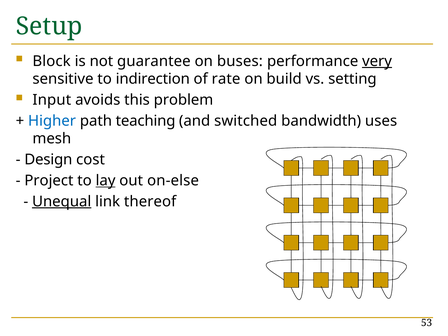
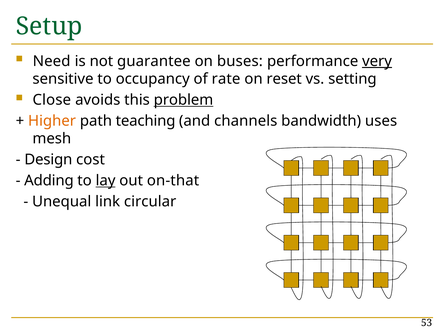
Block: Block -> Need (52, 61)
indirection: indirection -> occupancy (153, 79)
build: build -> reset (284, 79)
Input: Input -> Close (52, 100)
problem underline: none -> present (183, 100)
Higher colour: blue -> orange (52, 121)
switched: switched -> channels (246, 121)
Project: Project -> Adding (49, 181)
on-else: on-else -> on-that (173, 181)
Unequal underline: present -> none (62, 201)
thereof: thereof -> circular (150, 201)
